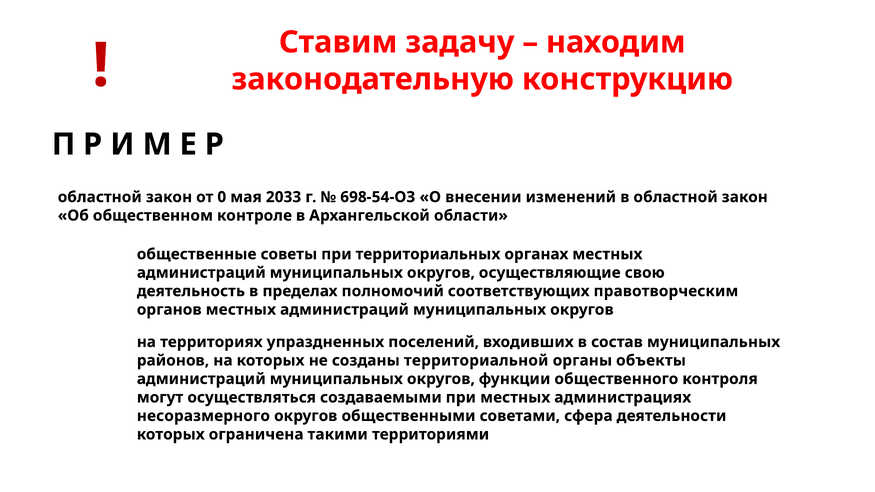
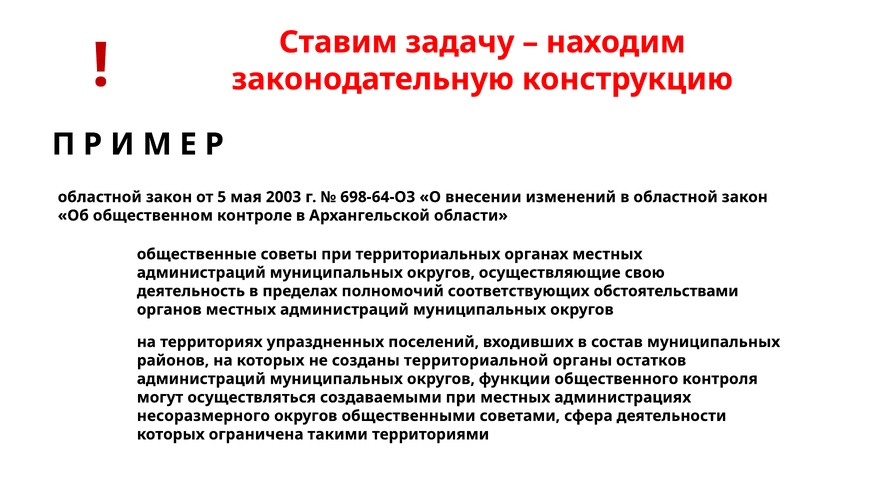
0: 0 -> 5 (222, 197)
2033: 2033 -> 2003 (284, 197)
698-54-ОЗ: 698-54-ОЗ -> 698-64-ОЗ (378, 197)
правотворческим: правотворческим -> обстоятельствами (666, 291)
объекты: объекты -> остатков (651, 361)
